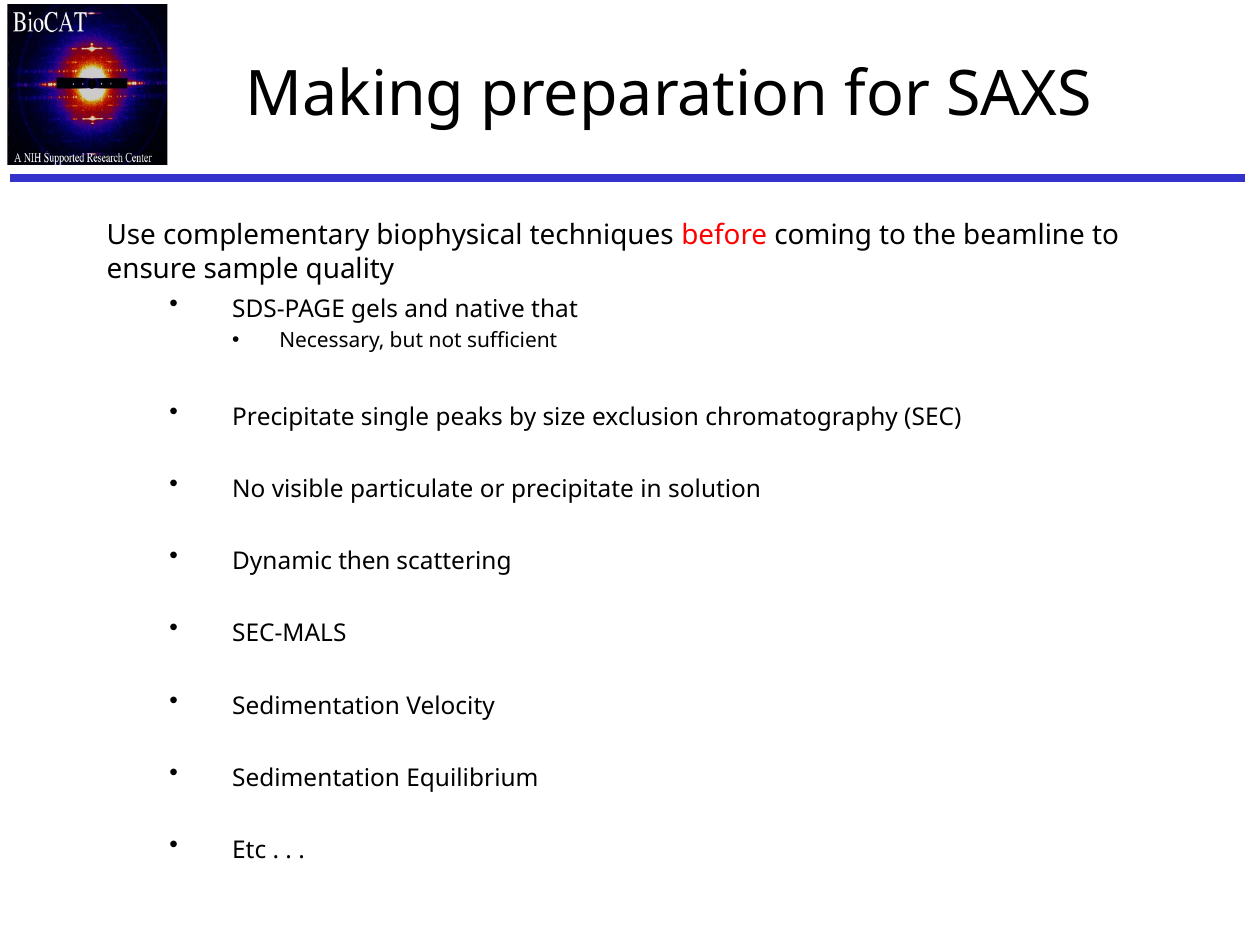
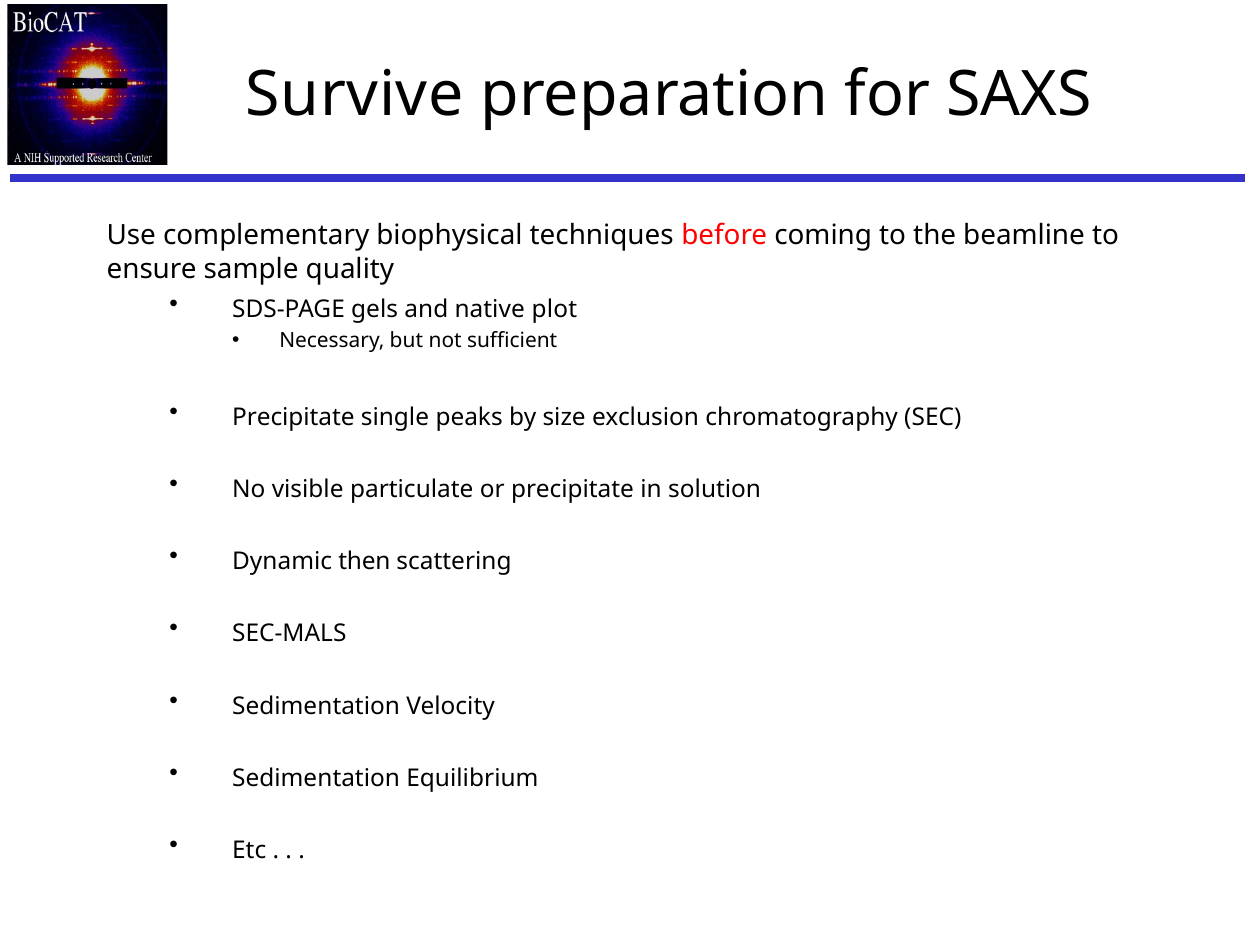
Making: Making -> Survive (355, 95)
that: that -> plot (554, 309)
